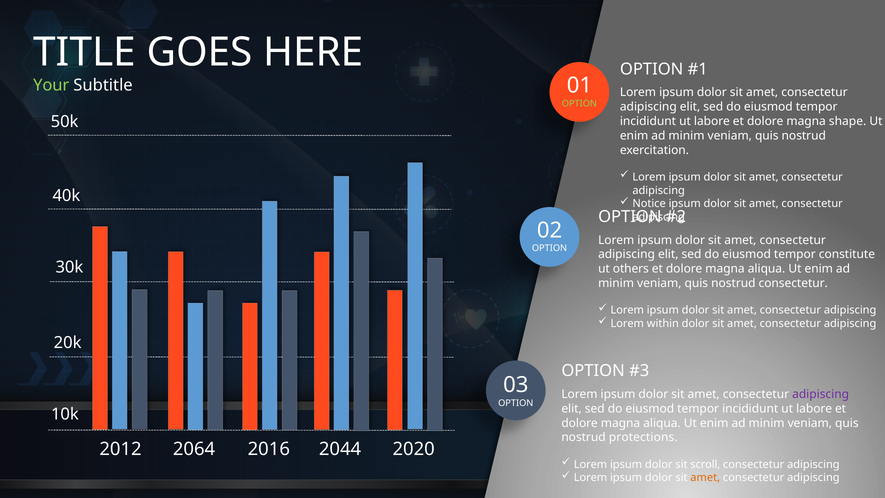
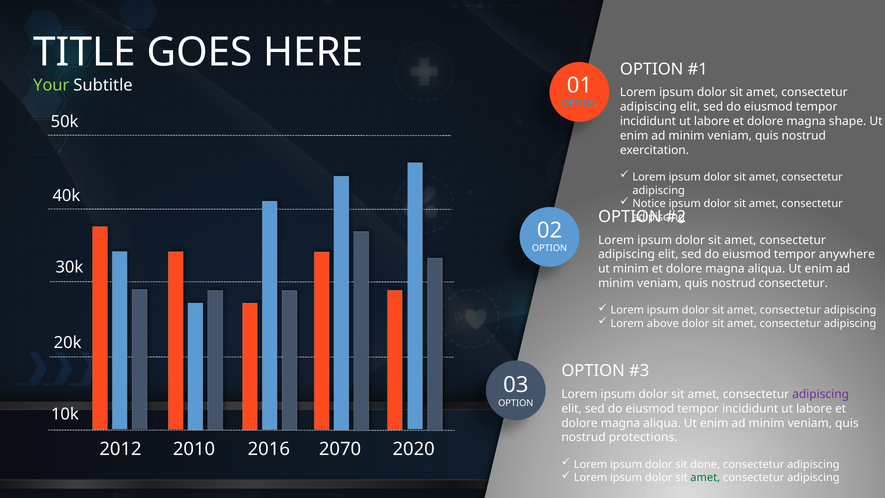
OPTION colour: light green -> light blue (579, 103)
constitute: constitute -> anywhere (847, 254)
ut others: others -> minim (631, 269)
within: within -> above (663, 323)
2064: 2064 -> 2010 (194, 449)
2044: 2044 -> 2070 (340, 449)
scroll: scroll -> done (705, 464)
amet colour: orange -> green (705, 478)
